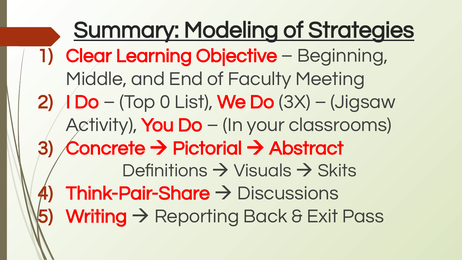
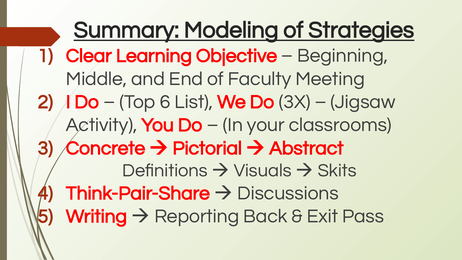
0: 0 -> 6 (165, 102)
